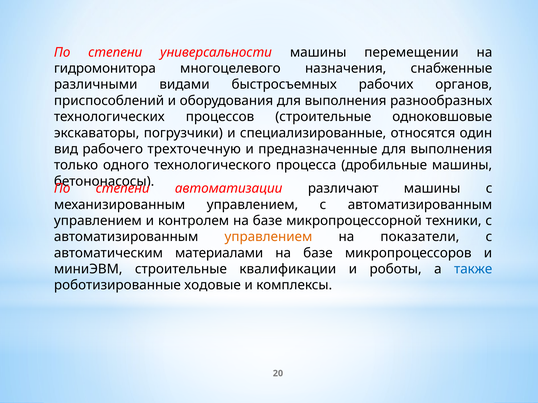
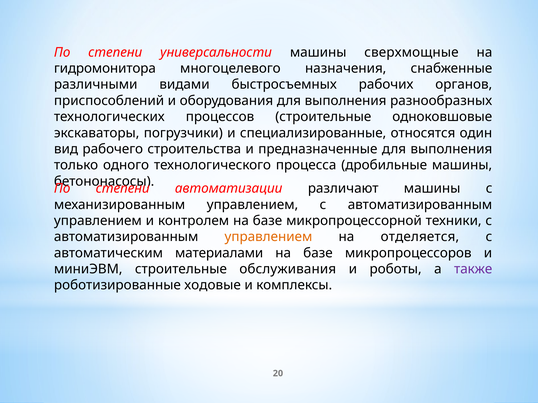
перемещении: перемещении -> сверхмощные (411, 52)
трехточечную: трехточечную -> строительства (194, 149)
показатели: показатели -> отделяется (420, 237)
квалификации: квалификации -> обслуживания (288, 269)
также colour: blue -> purple (473, 269)
